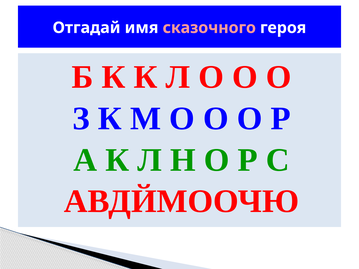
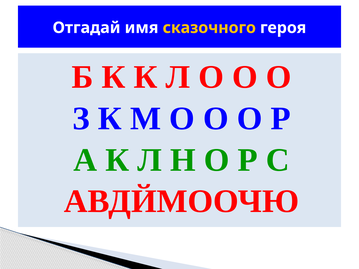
сказочного colour: pink -> yellow (209, 28)
